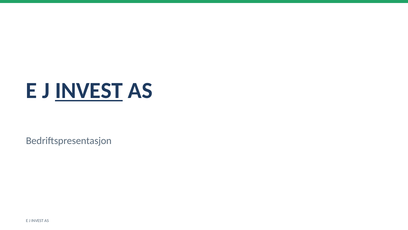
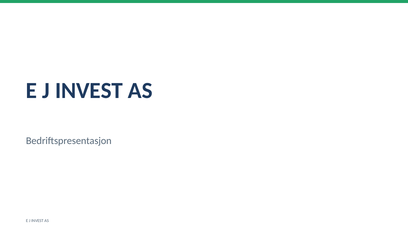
INVEST underline: present -> none (89, 90)
